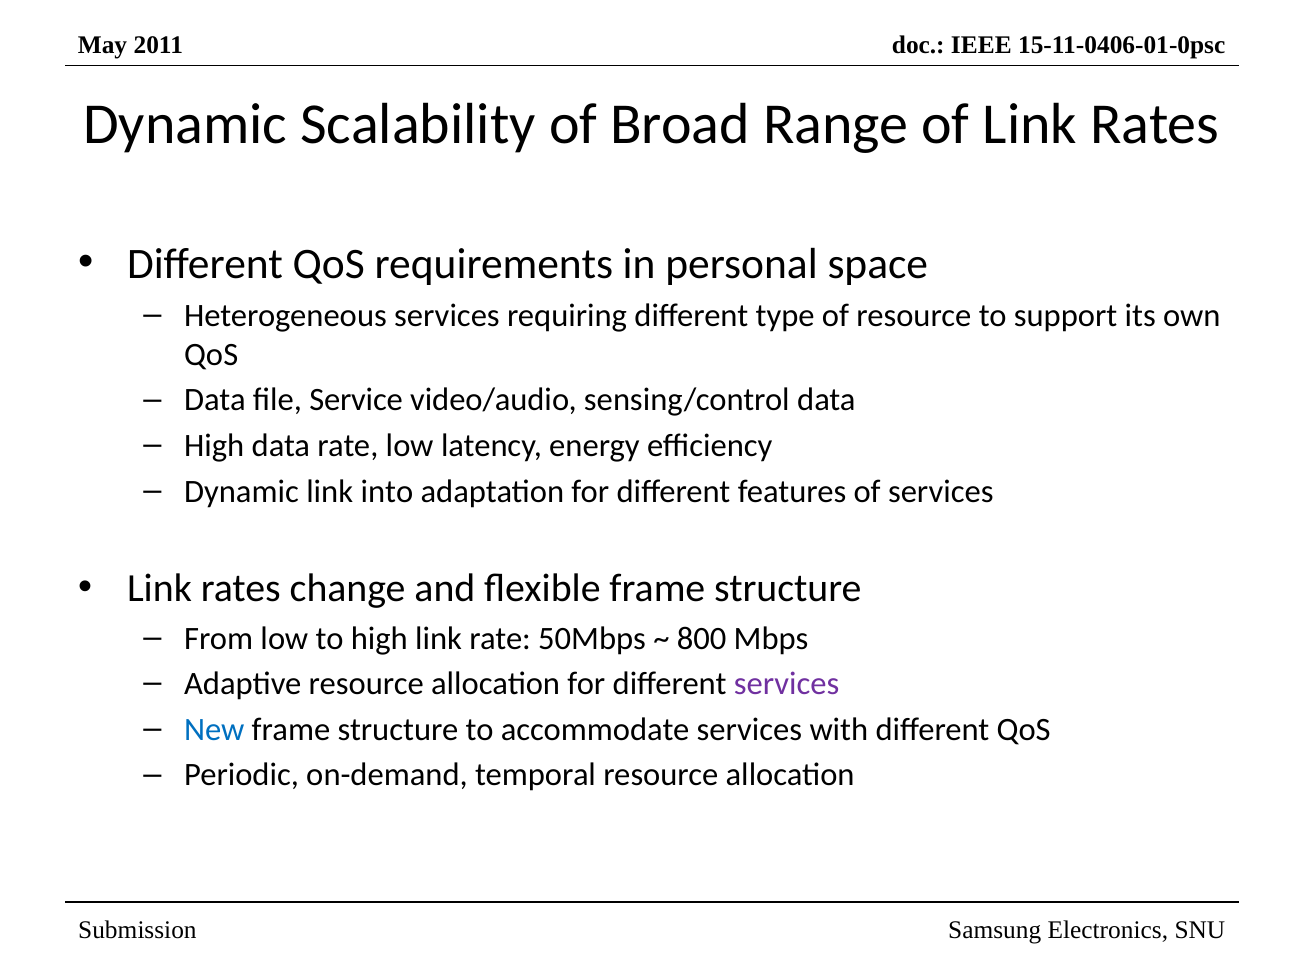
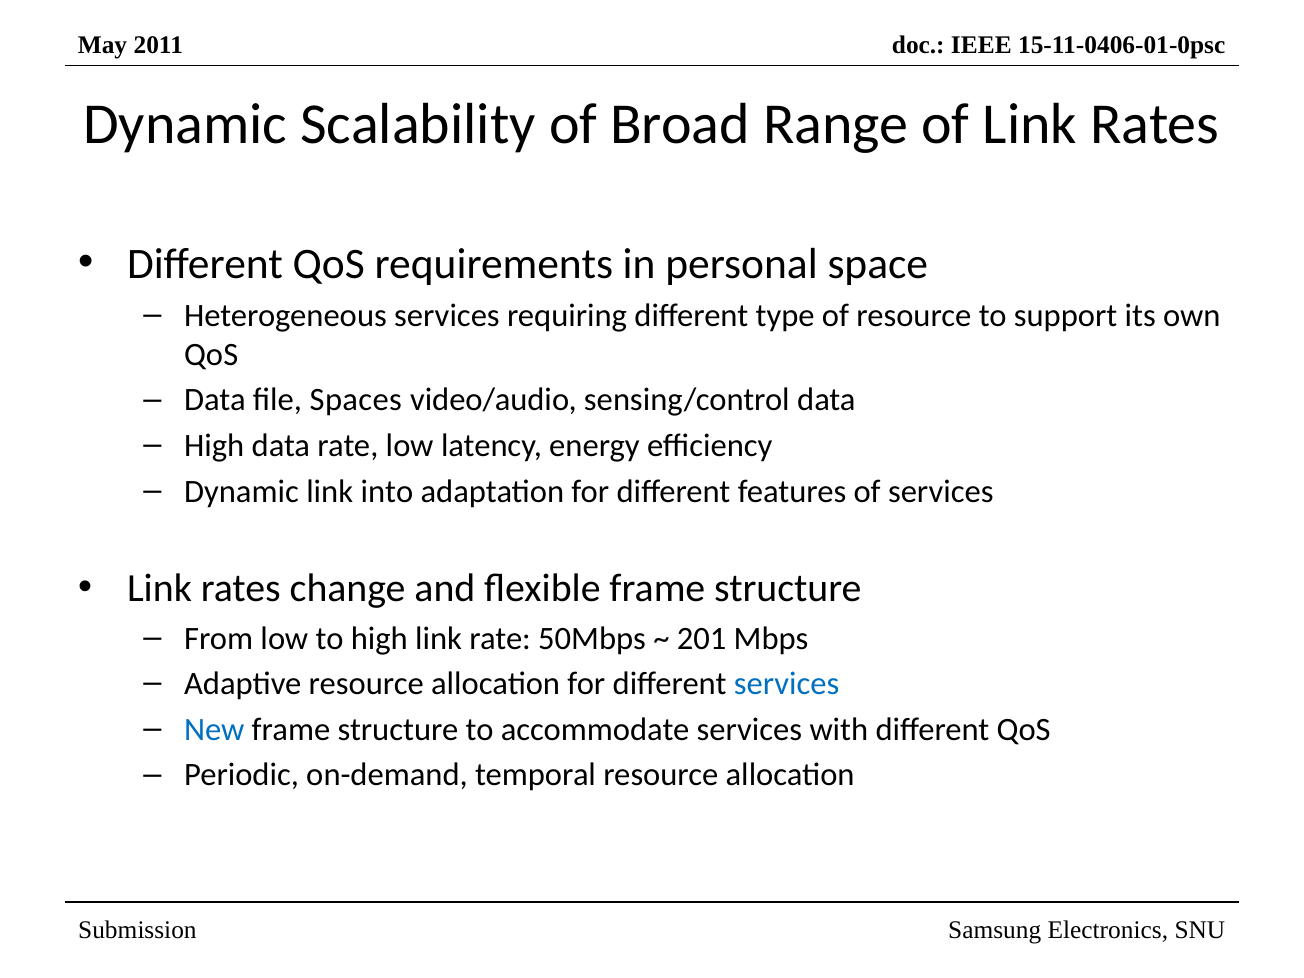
Service: Service -> Spaces (356, 400)
800: 800 -> 201 (702, 638)
services colour: purple -> blue (787, 684)
